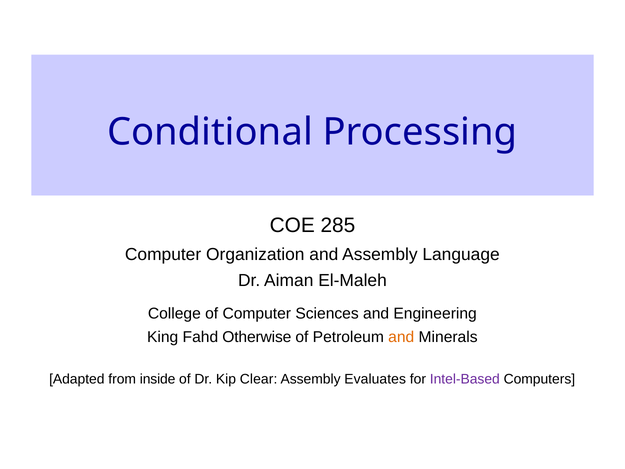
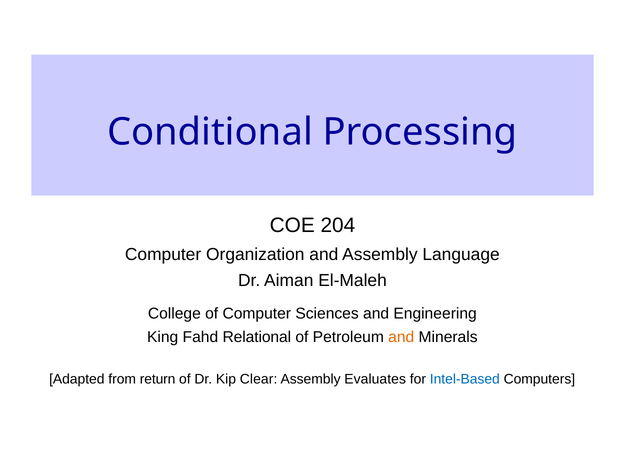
285: 285 -> 204 (338, 225)
Otherwise: Otherwise -> Relational (257, 337)
inside: inside -> return (158, 379)
Intel-Based colour: purple -> blue (465, 379)
